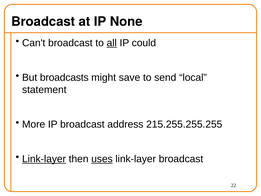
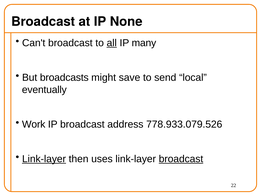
could: could -> many (144, 43)
statement: statement -> eventually (44, 90)
More: More -> Work (34, 124)
215.255.255.255: 215.255.255.255 -> 778.933.079.526 (184, 124)
uses underline: present -> none (102, 159)
broadcast underline: none -> present (181, 159)
